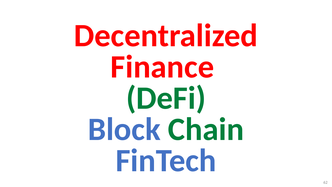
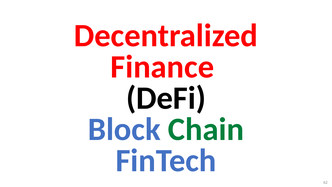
DeFi colour: green -> black (166, 98)
